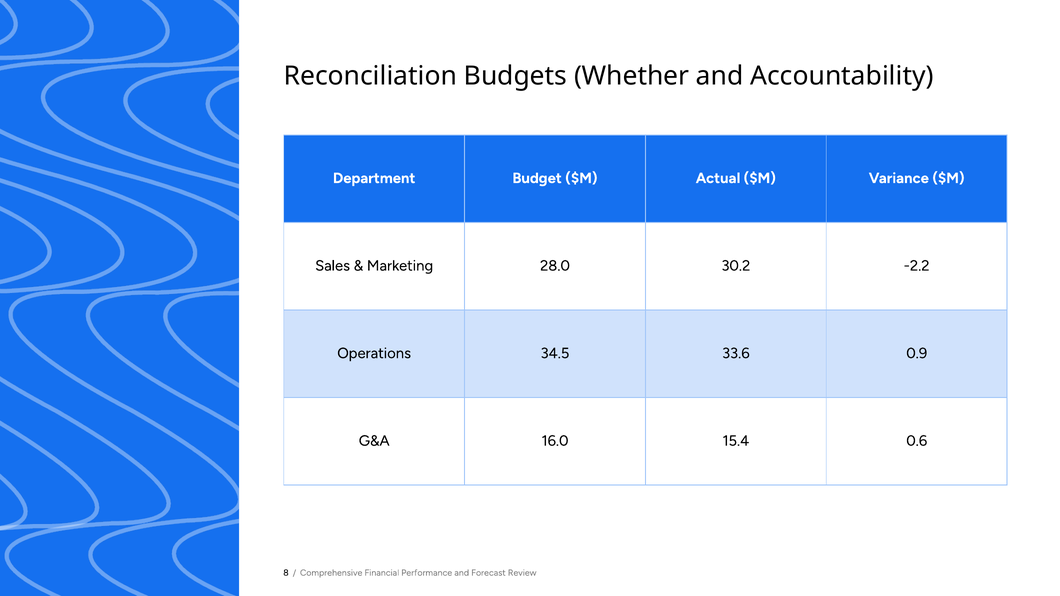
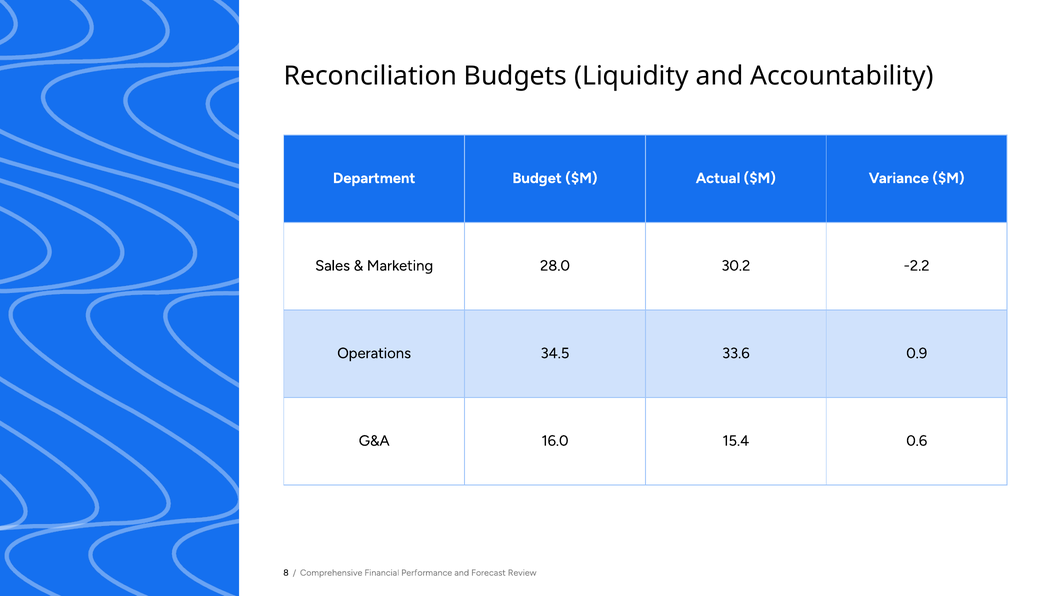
Whether: Whether -> Liquidity (631, 76)
